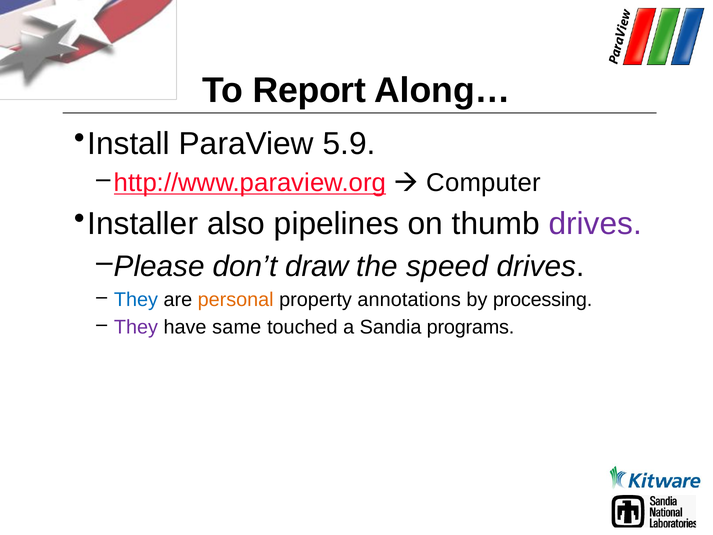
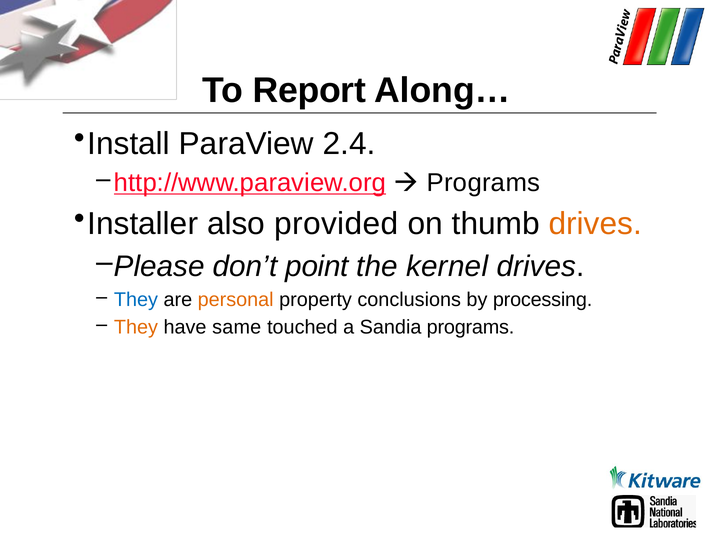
5.9: 5.9 -> 2.4 (349, 144)
Computer: Computer -> Programs (483, 183)
pipelines: pipelines -> provided (336, 224)
drives colour: purple -> orange (595, 224)
draw: draw -> point (317, 267)
speed: speed -> kernel (447, 267)
annotations: annotations -> conclusions (409, 300)
They colour: purple -> orange (136, 327)
